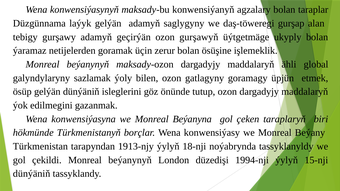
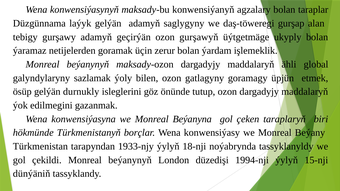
ösüşine: ösüşine -> ýardam (217, 51)
gelýän dünýäniň: dünýäniň -> durnukly (81, 92)
1913-njy: 1913-njy -> 1933-njy (136, 147)
